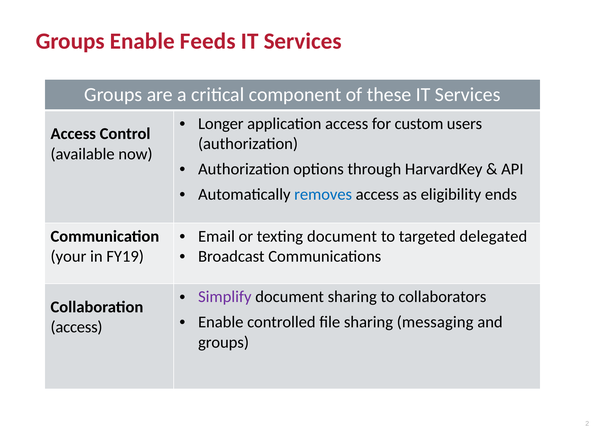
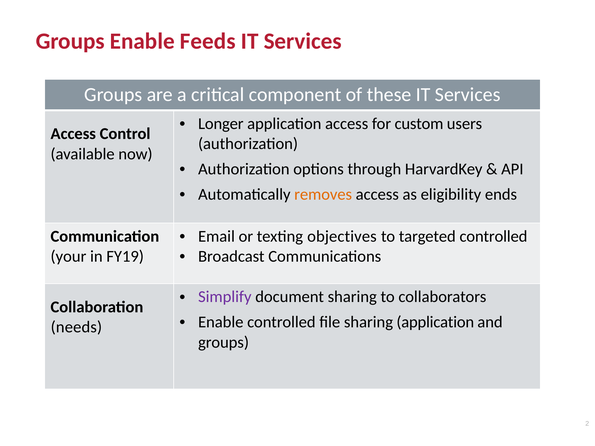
removes colour: blue -> orange (323, 194)
texting document: document -> objectives (342, 236)
targeted delegated: delegated -> controlled (493, 236)
sharing messaging: messaging -> application (435, 322)
access: access -> needs (76, 327)
